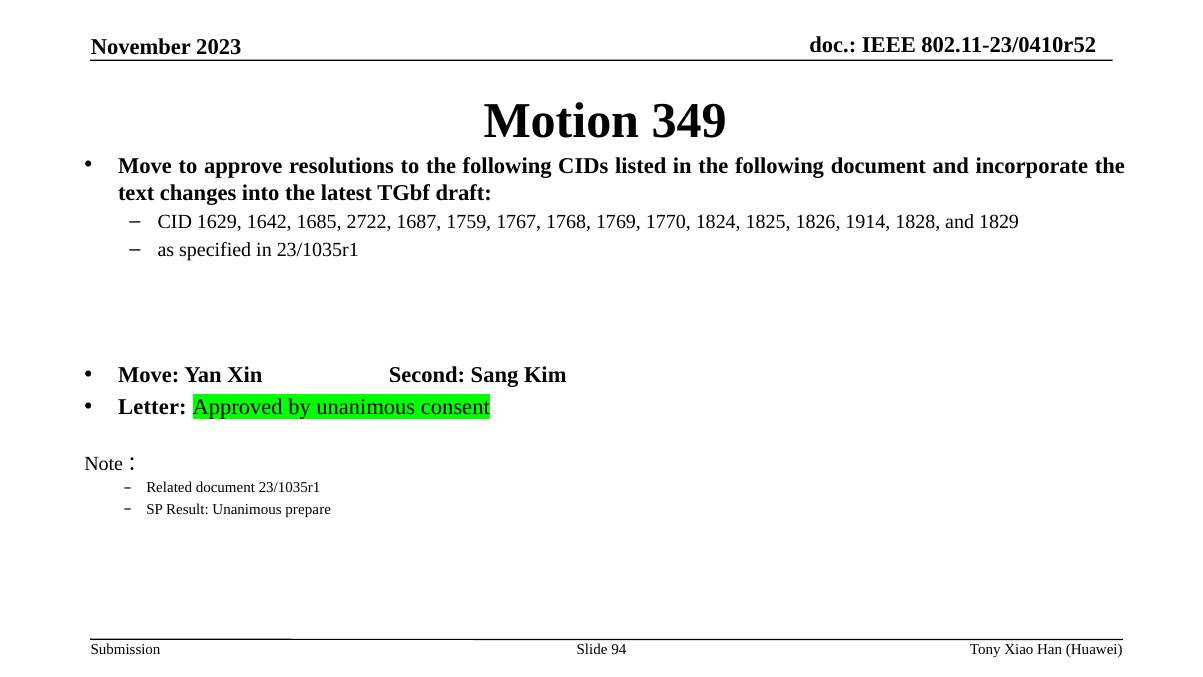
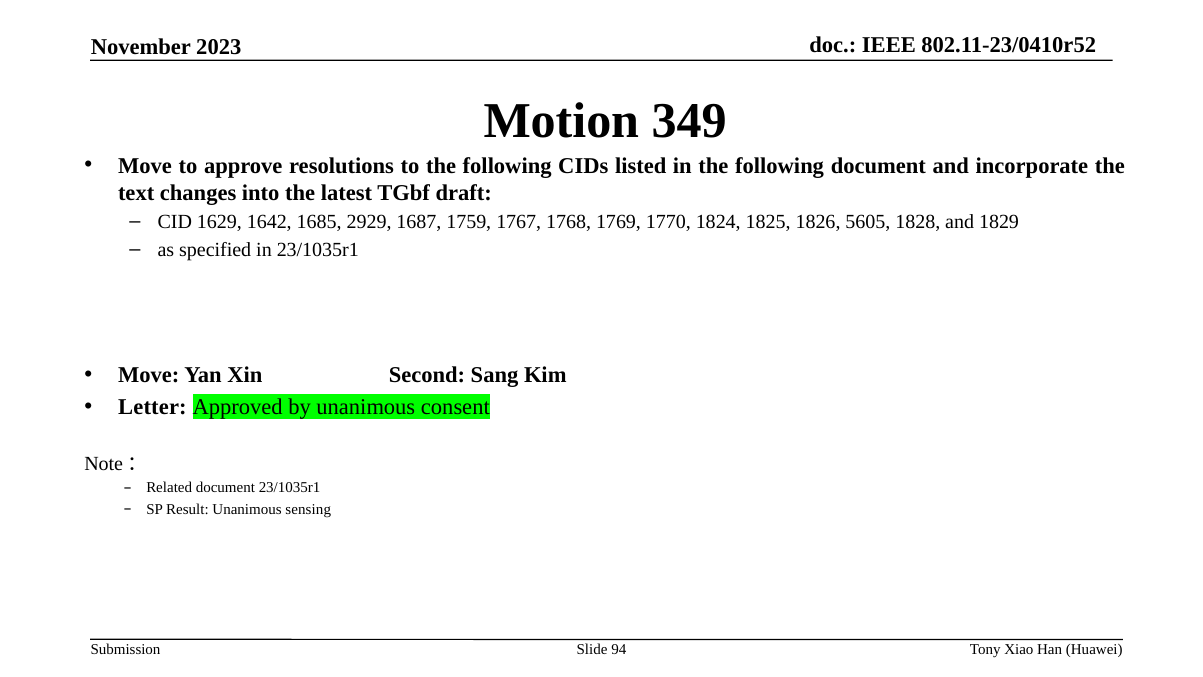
2722: 2722 -> 2929 (369, 222)
1914: 1914 -> 5605 (868, 222)
prepare: prepare -> sensing (308, 509)
